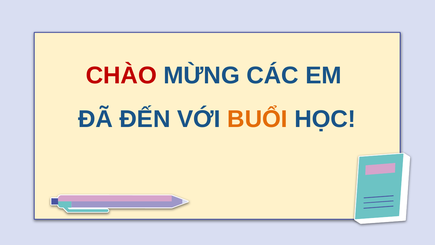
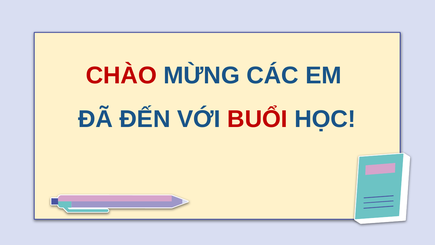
BUỔI colour: orange -> red (257, 119)
